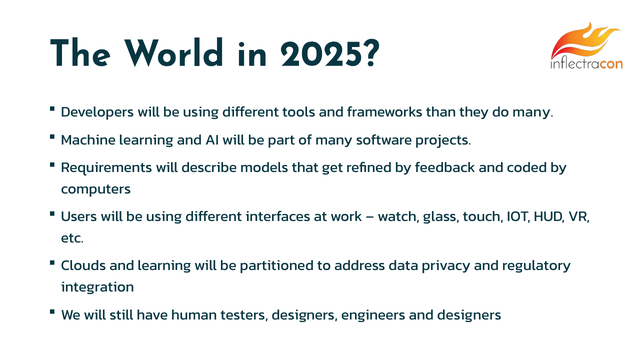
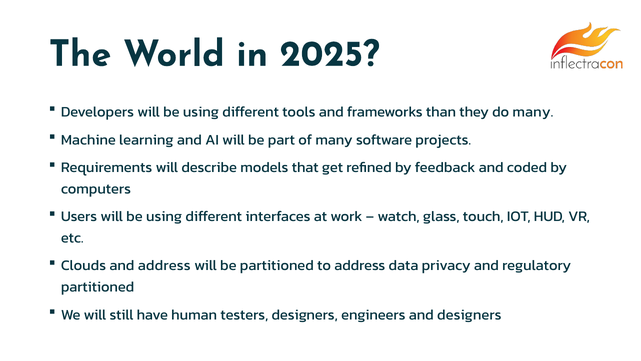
and learning: learning -> address (164, 265)
integration: integration -> partitioned (98, 286)
